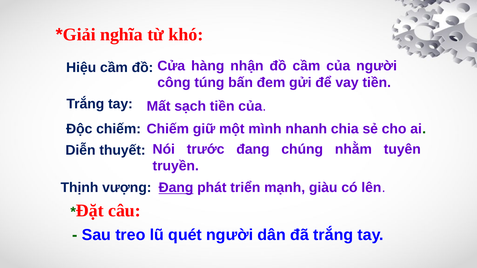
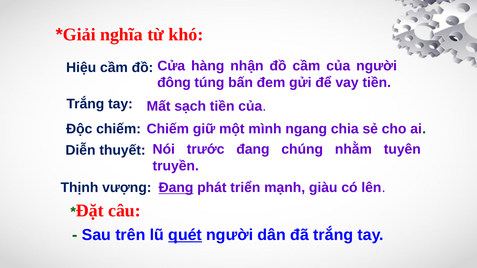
công: công -> đông (174, 83)
nhanh: nhanh -> ngang (306, 129)
treo: treo -> trên (130, 235)
quét underline: none -> present (185, 235)
